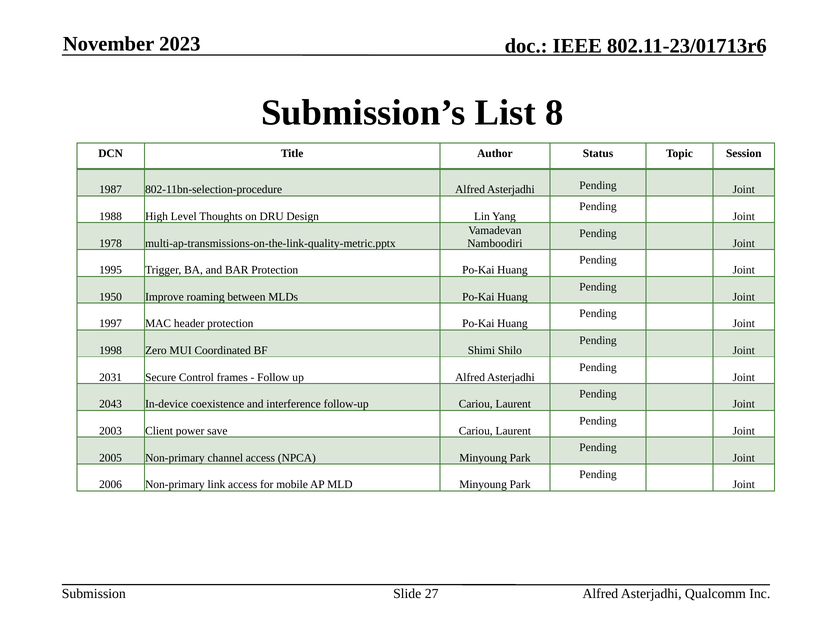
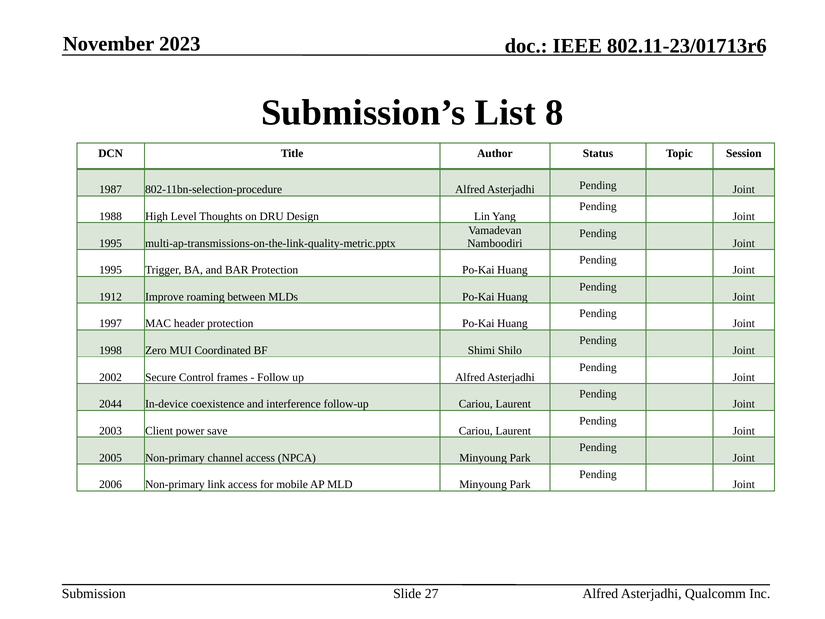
1978: 1978 -> 1995 (111, 243)
1950: 1950 -> 1912 (111, 297)
2031: 2031 -> 2002 (111, 377)
2043: 2043 -> 2044 (111, 404)
